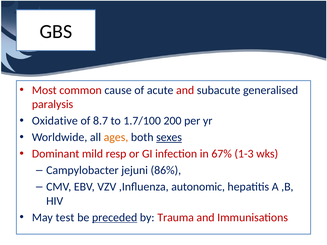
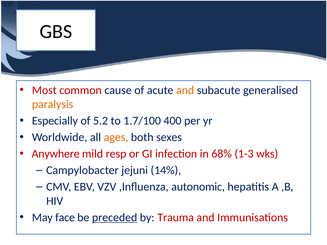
and colour: red -> orange (185, 90)
paralysis colour: red -> orange (53, 104)
Oxidative: Oxidative -> Especially (55, 121)
8.7: 8.7 -> 5.2 (101, 121)
200: 200 -> 400 (172, 121)
sexes underline: present -> none (169, 137)
Dominant: Dominant -> Anywhere (56, 154)
67%: 67% -> 68% (222, 154)
86%: 86% -> 14% (166, 170)
test: test -> face (65, 218)
